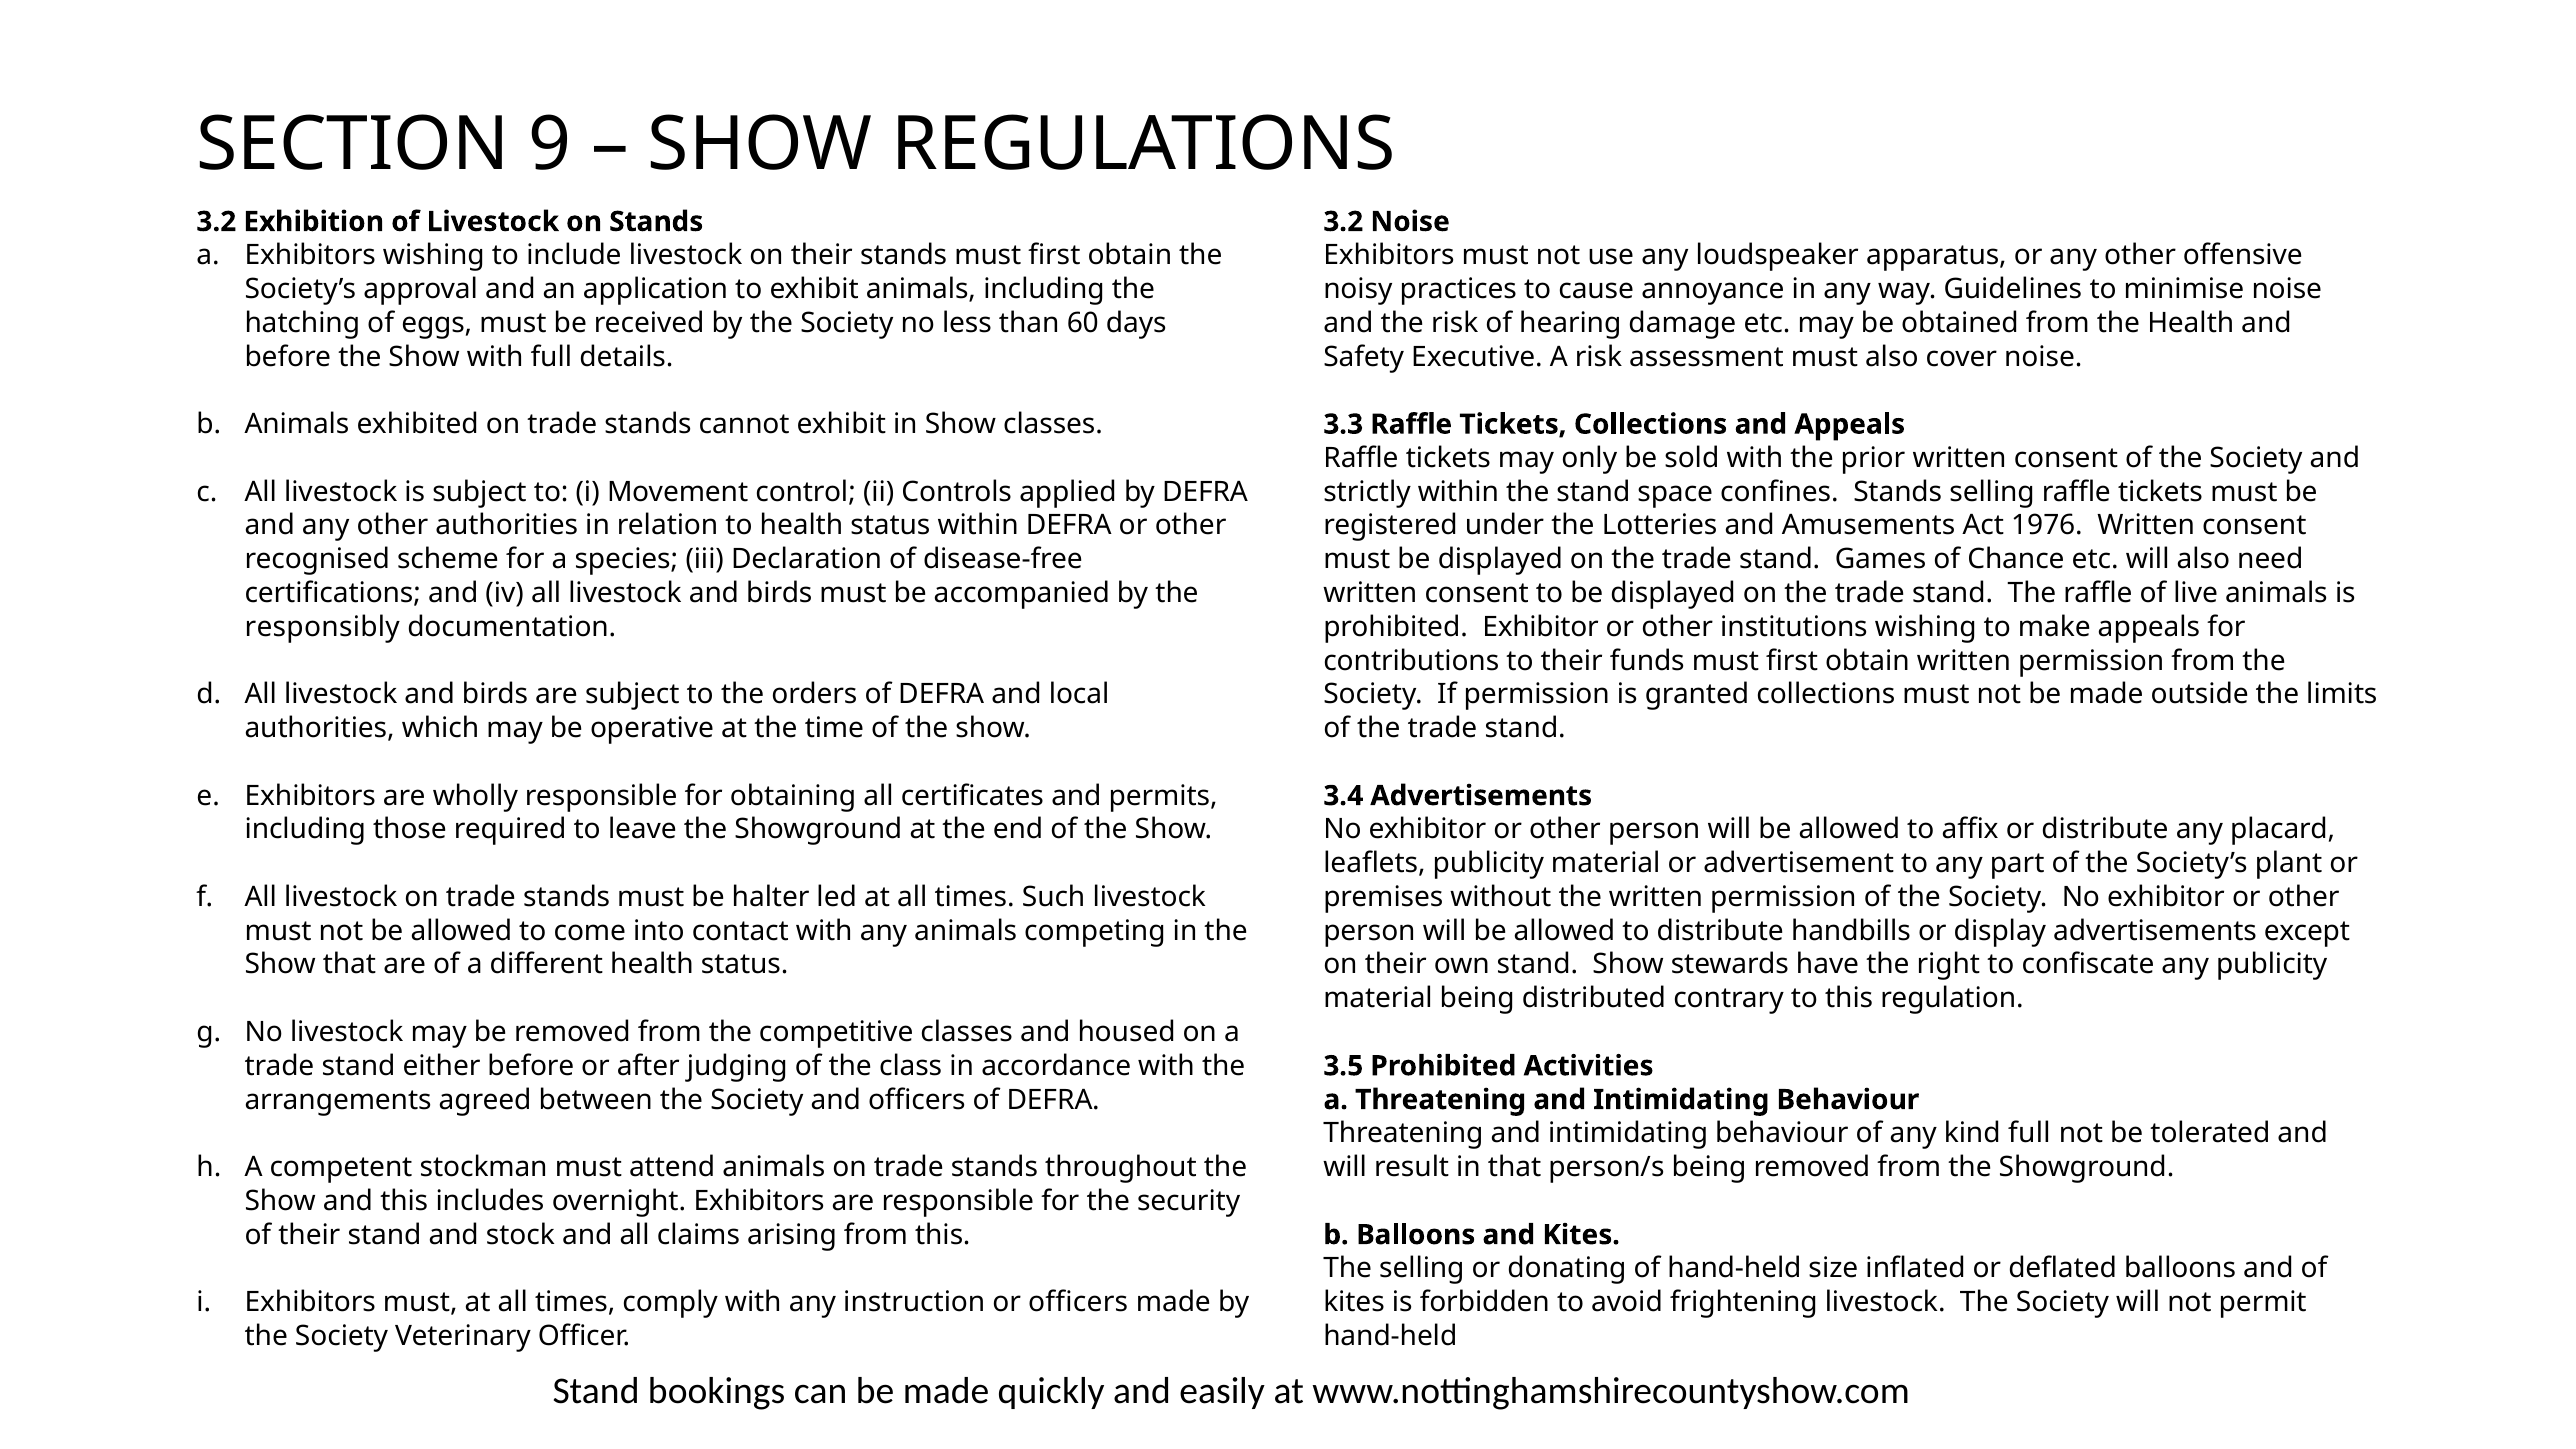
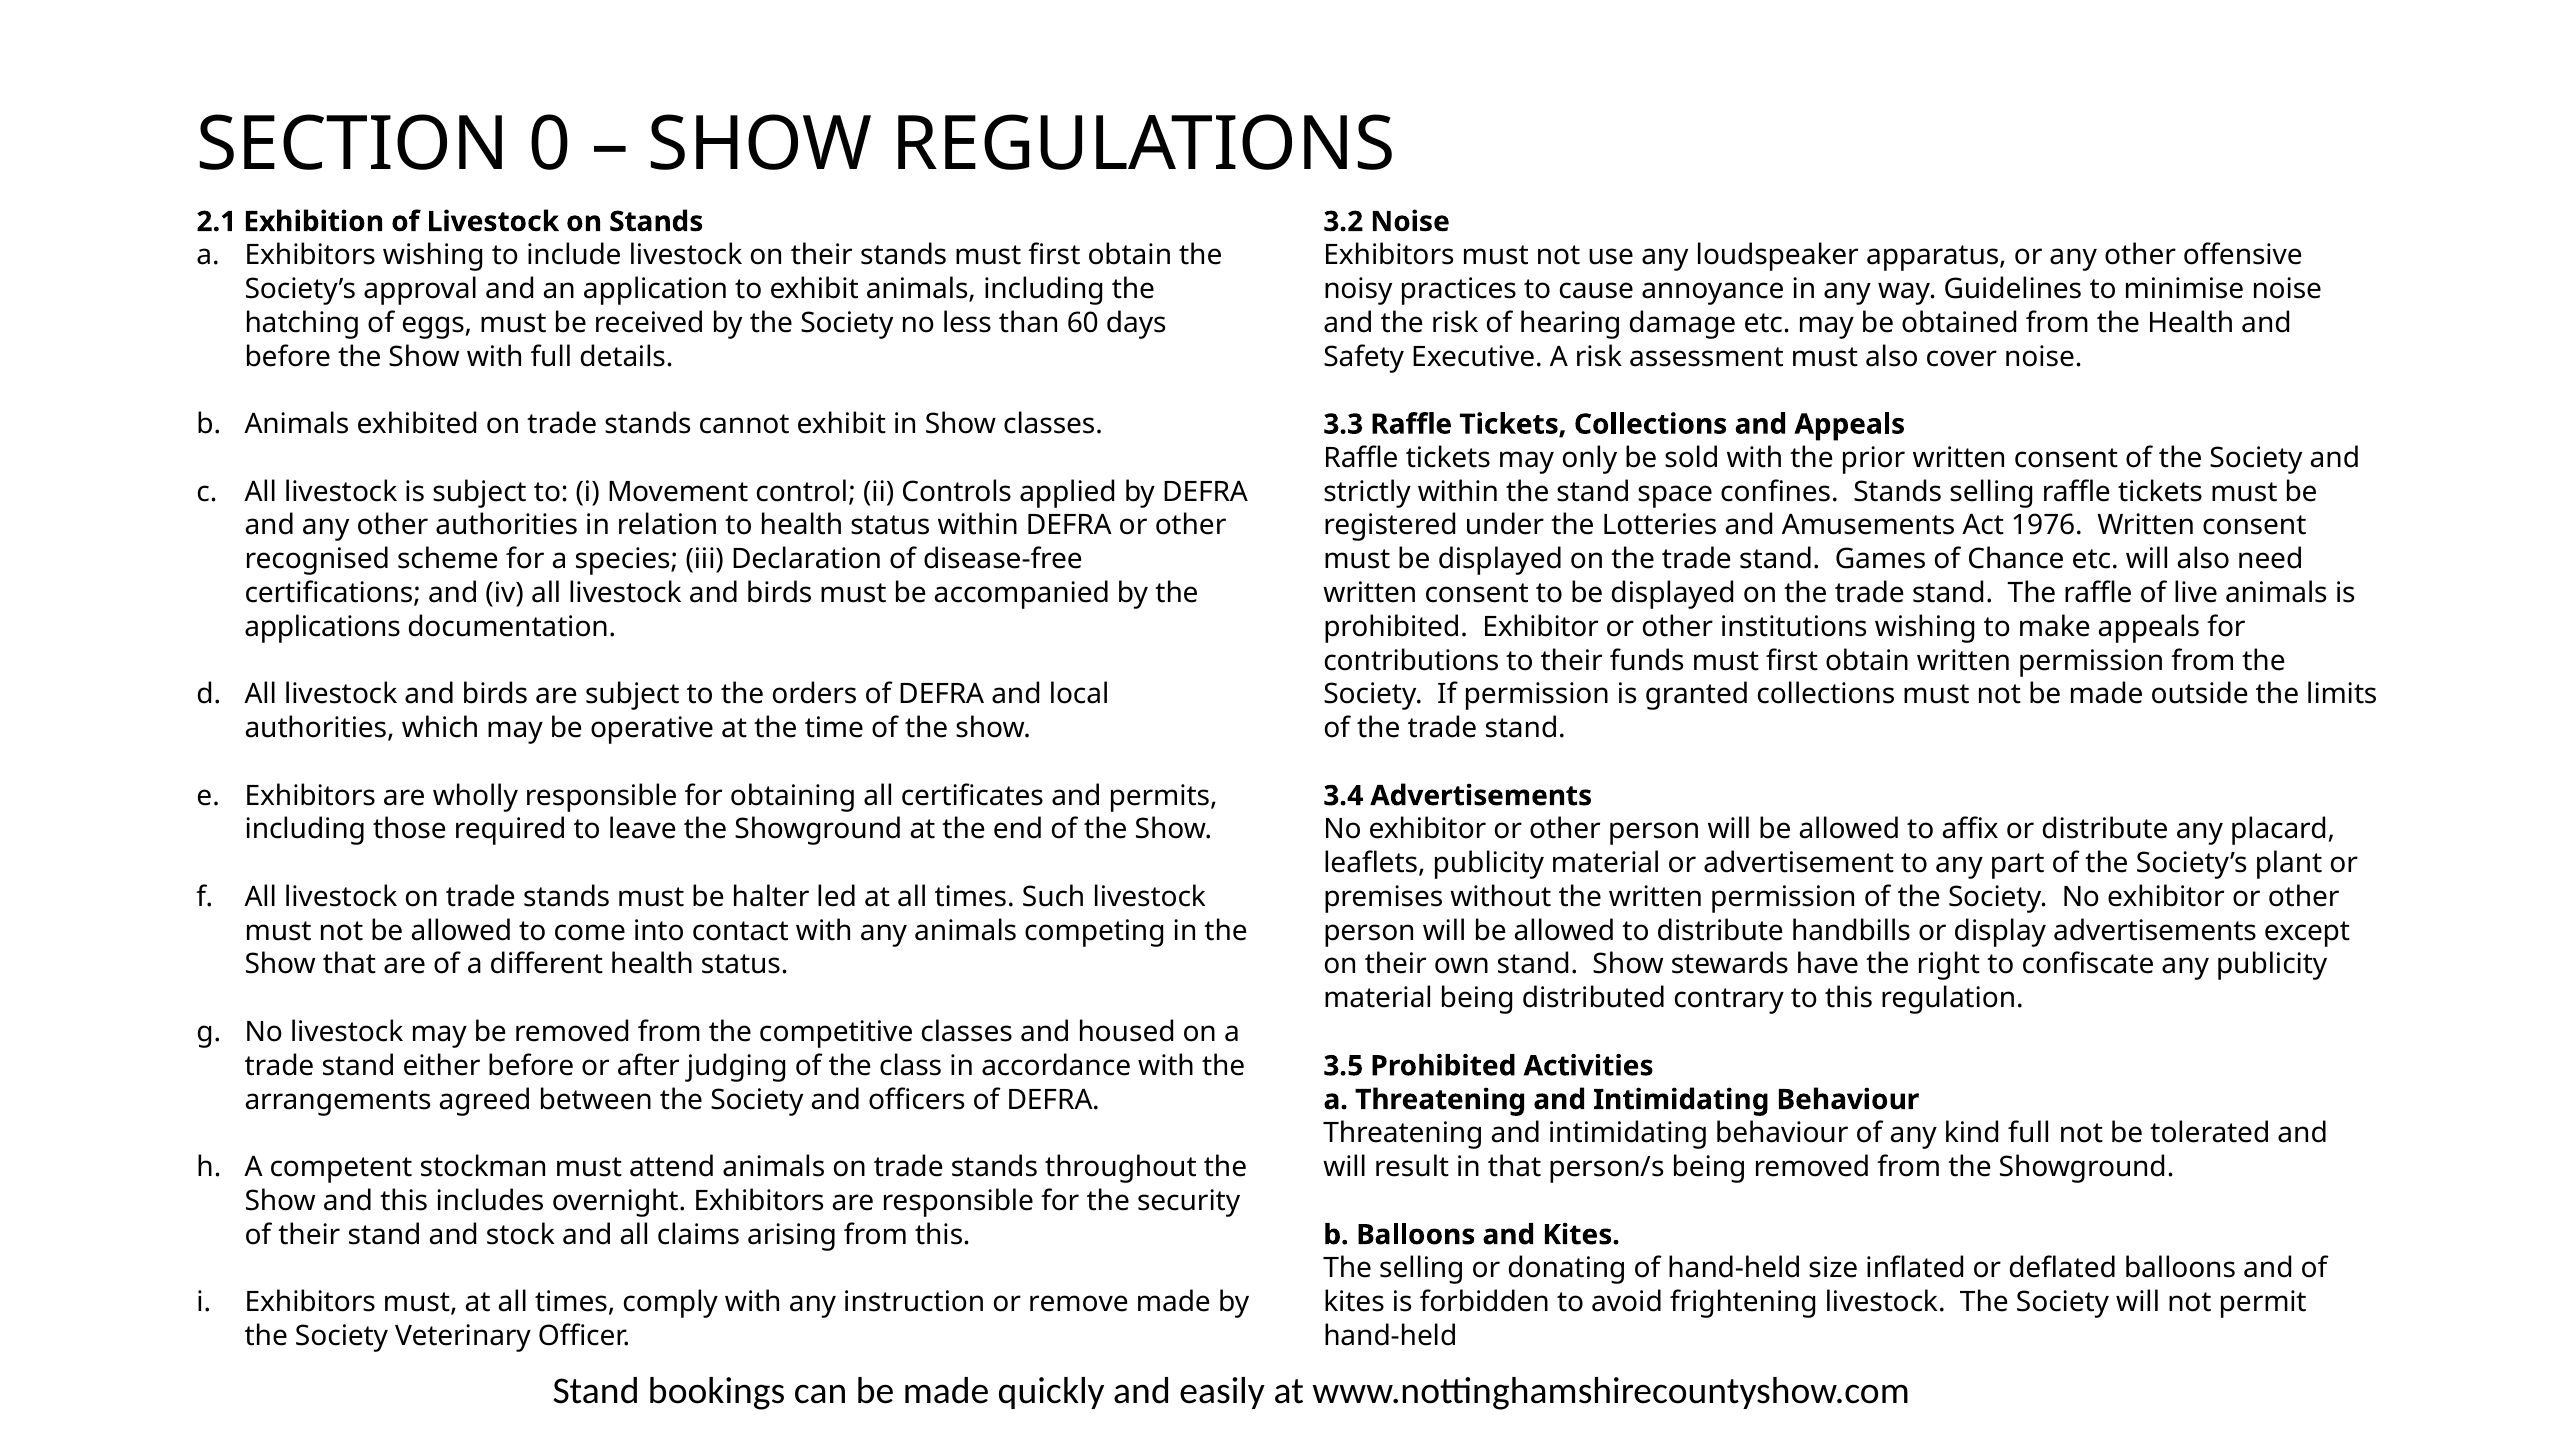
9: 9 -> 0 (550, 144)
3.2: 3.2 -> 2.1 (216, 222)
responsibly: responsibly -> applications (323, 627)
or officers: officers -> remove (1078, 1302)
